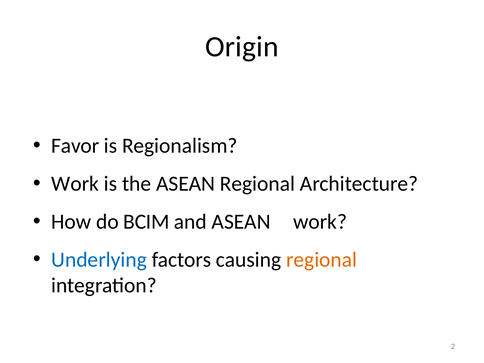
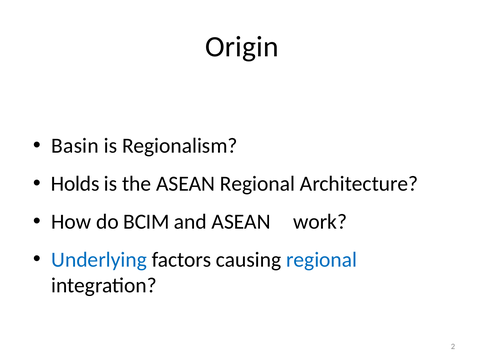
Favor: Favor -> Basin (75, 146)
Work: Work -> Holds (75, 184)
regional colour: orange -> blue (322, 260)
